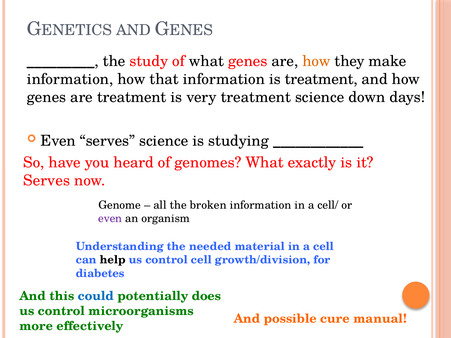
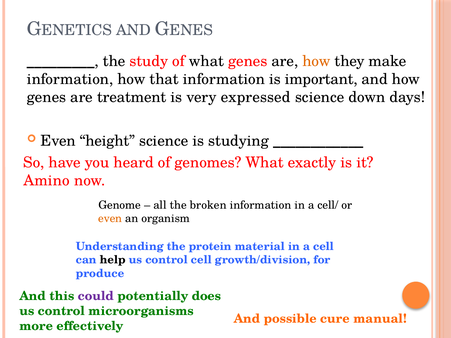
is treatment: treatment -> important (321, 79)
very treatment: treatment -> expressed (256, 97)
Even serves: serves -> height (107, 141)
Serves: Serves -> Amino (47, 181)
even colour: purple -> orange (110, 219)
needed: needed -> protein (210, 247)
diabetes: diabetes -> produce (100, 274)
could colour: blue -> purple (96, 296)
